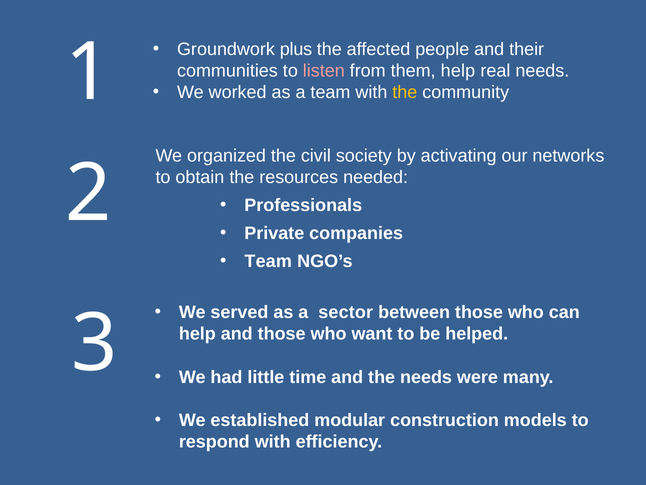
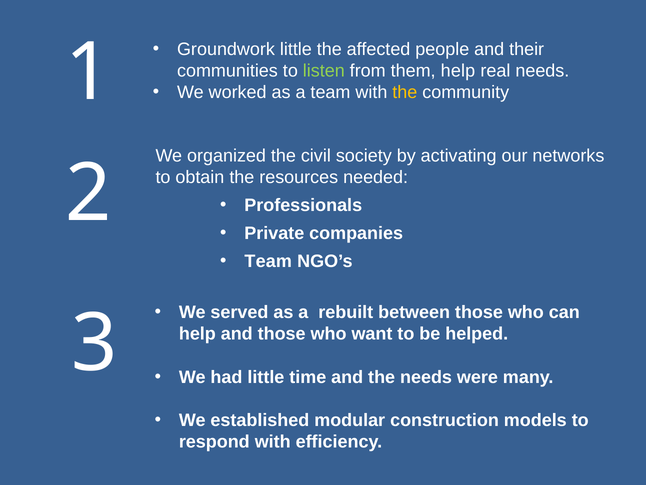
Groundwork plus: plus -> little (296, 49)
listen colour: pink -> light green (324, 71)
sector: sector -> rebuilt (346, 312)
